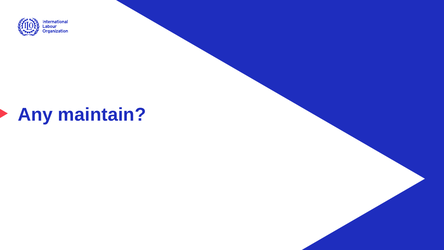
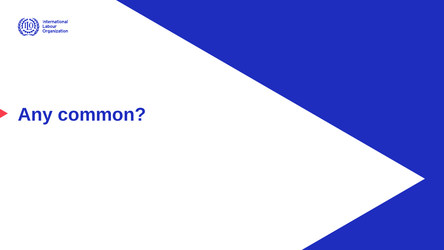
maintain: maintain -> common (102, 114)
